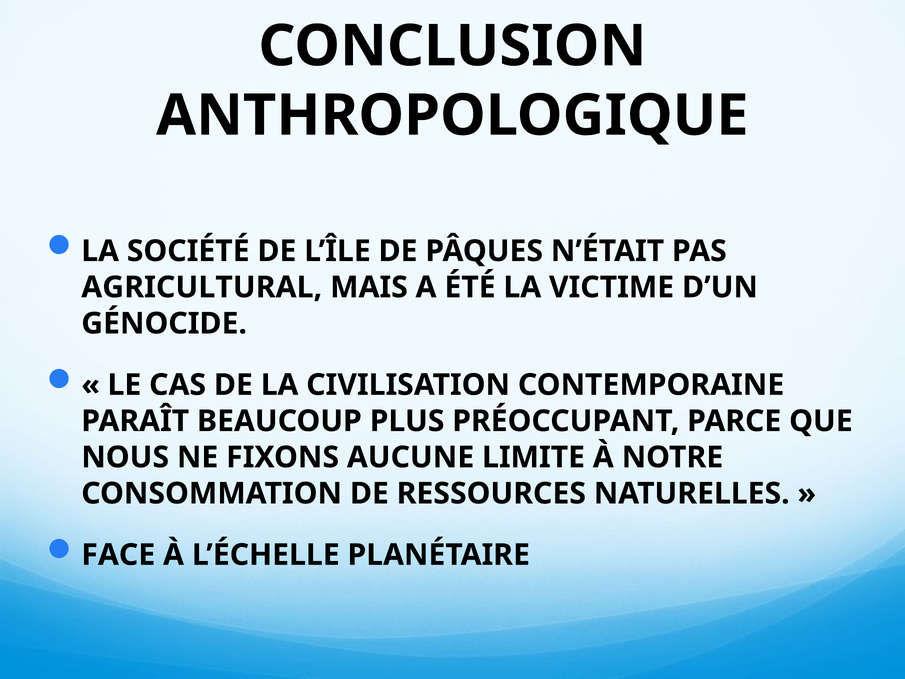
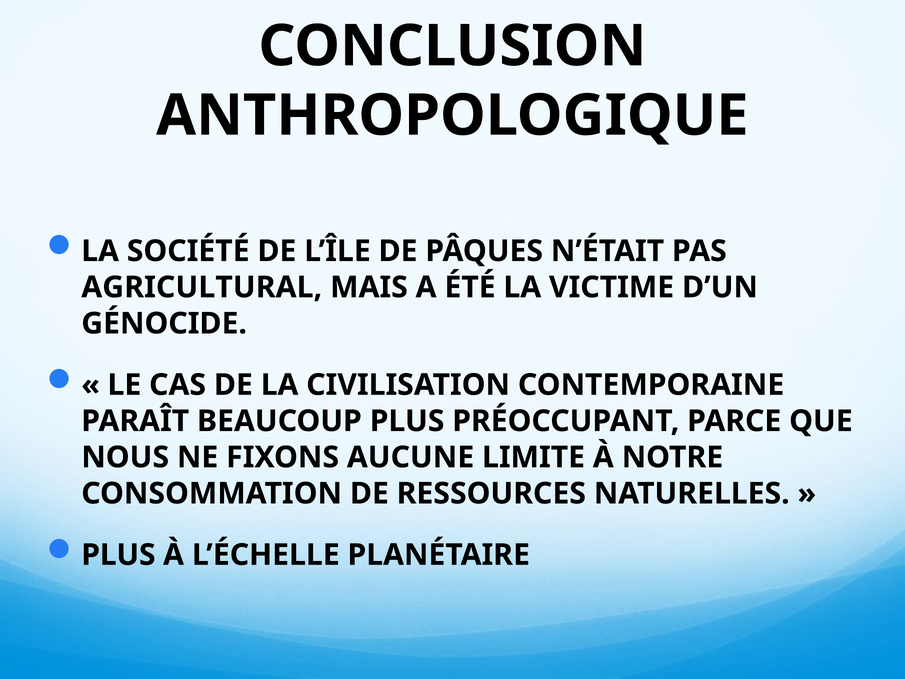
FACE: FACE -> PLUS (118, 555)
